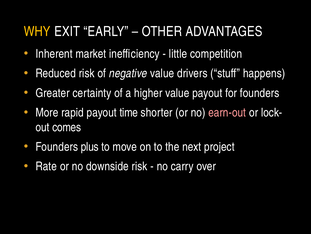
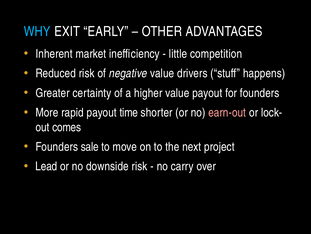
WHY colour: yellow -> light blue (37, 32)
plus: plus -> sale (90, 146)
Rate: Rate -> Lead (46, 166)
